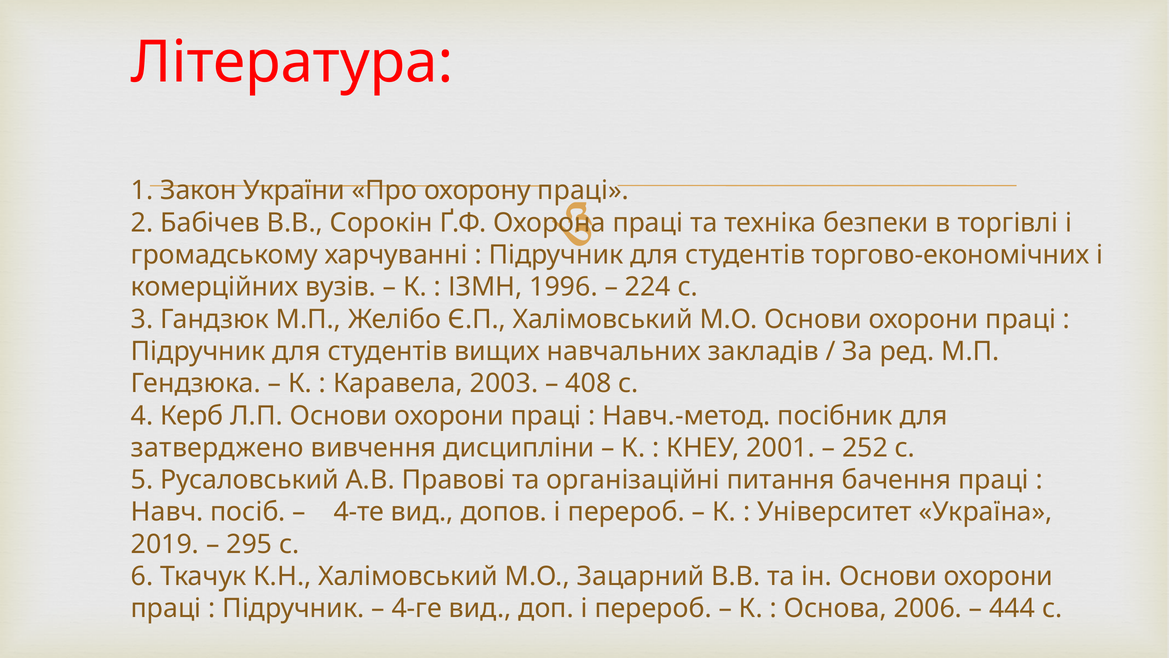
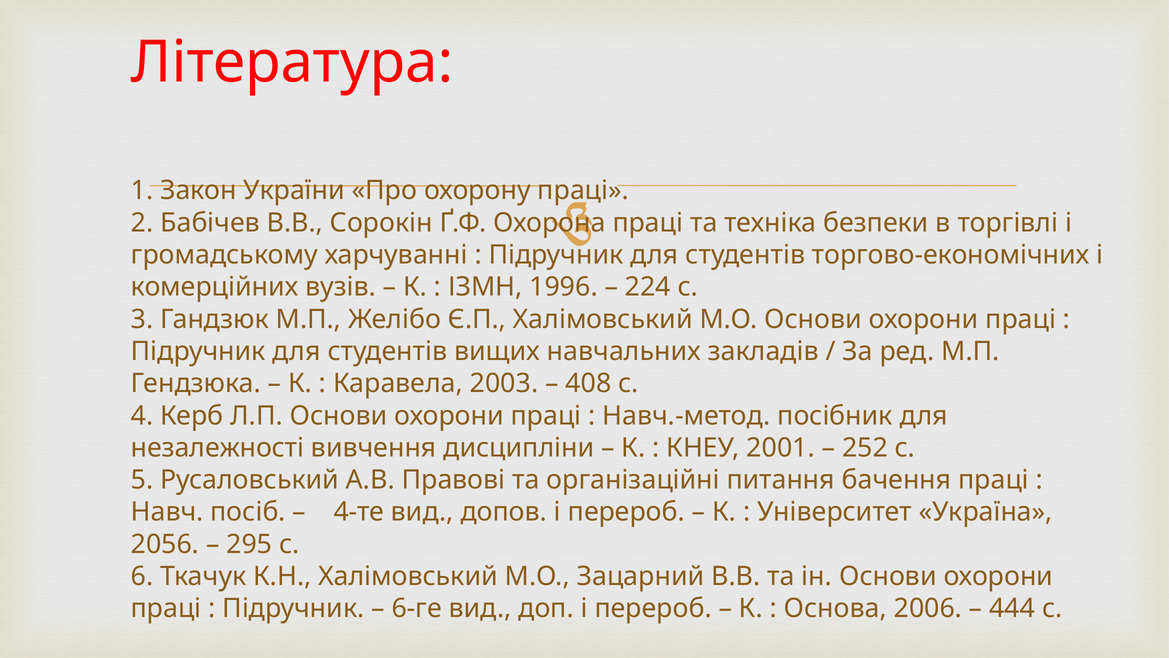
затверджено: затверджено -> незалежності (218, 448)
2019: 2019 -> 2056 (165, 544)
4-ге: 4-ге -> 6-ге (417, 608)
